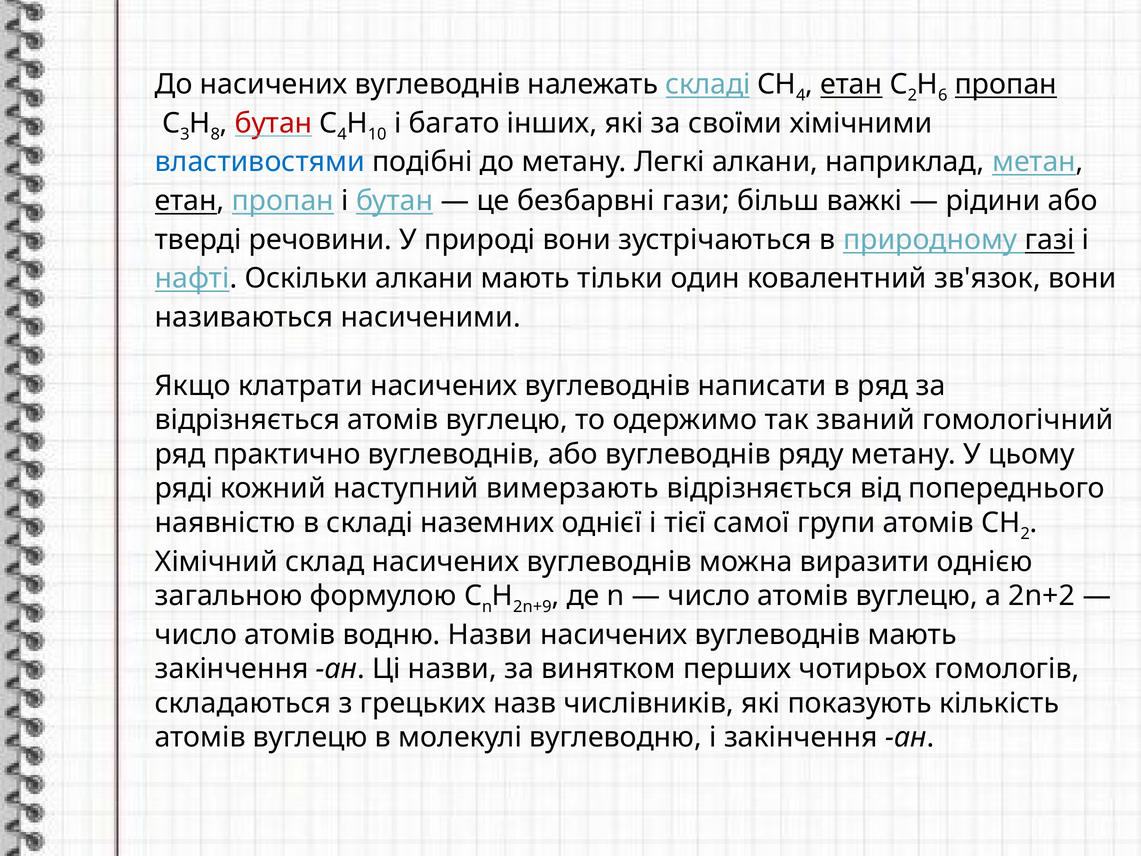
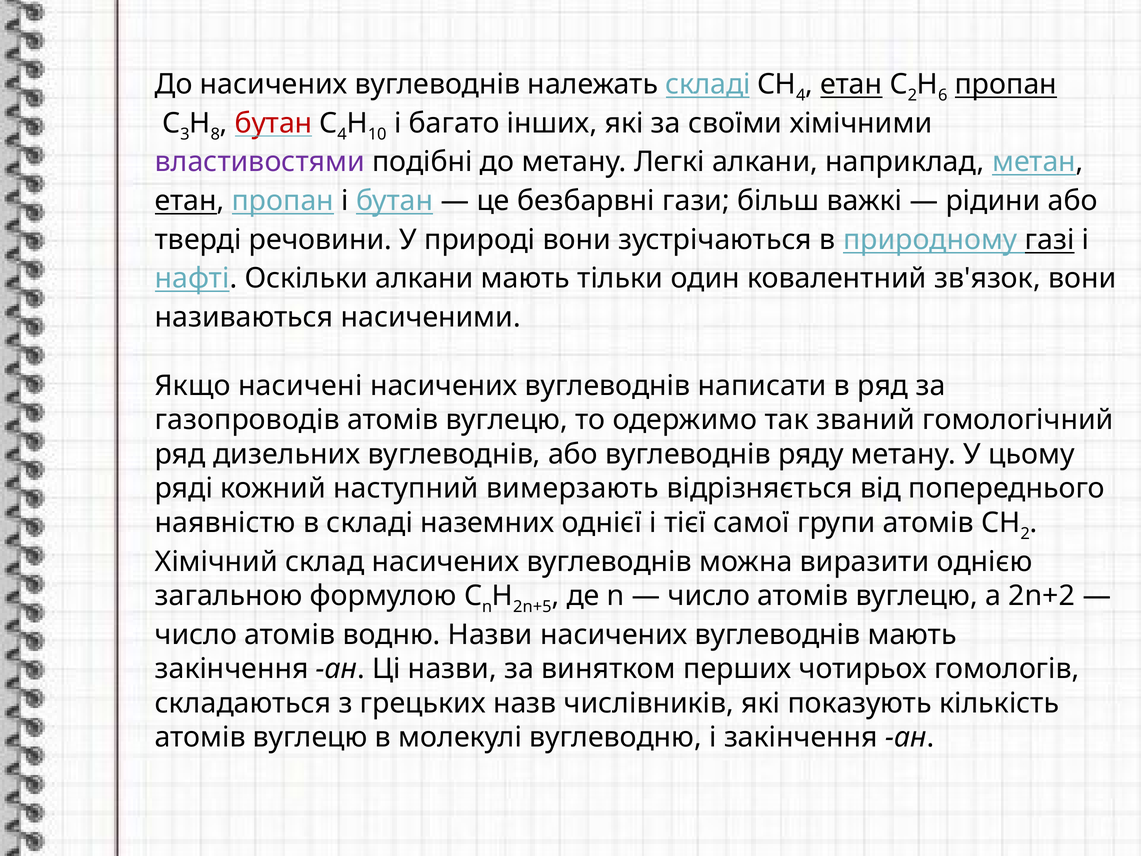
властивостями colour: blue -> purple (260, 162)
клатрати: клатрати -> насичені (300, 386)
відрізняється: відрізняється -> газопроводів (247, 420)
практично: практично -> дизельних (287, 454)
2n+9: 2n+9 -> 2n+5 (532, 607)
